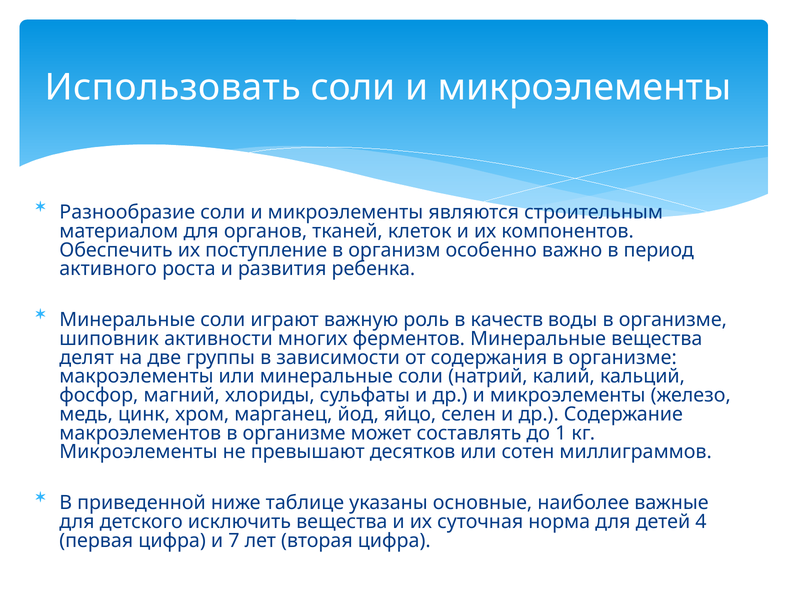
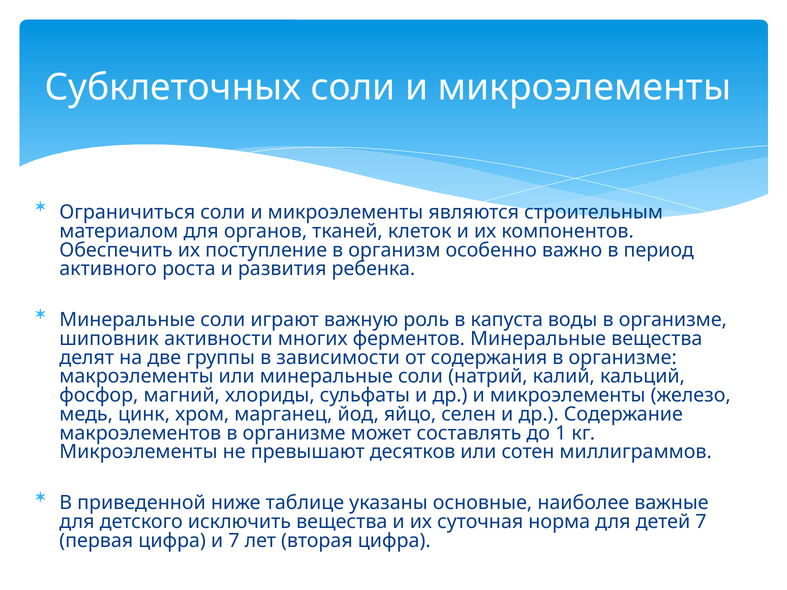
Использовать: Использовать -> Субклеточных (173, 88)
Разнообразие: Разнообразие -> Ограничиться (127, 212)
качеств: качеств -> капуста (507, 320)
детей 4: 4 -> 7 (701, 522)
